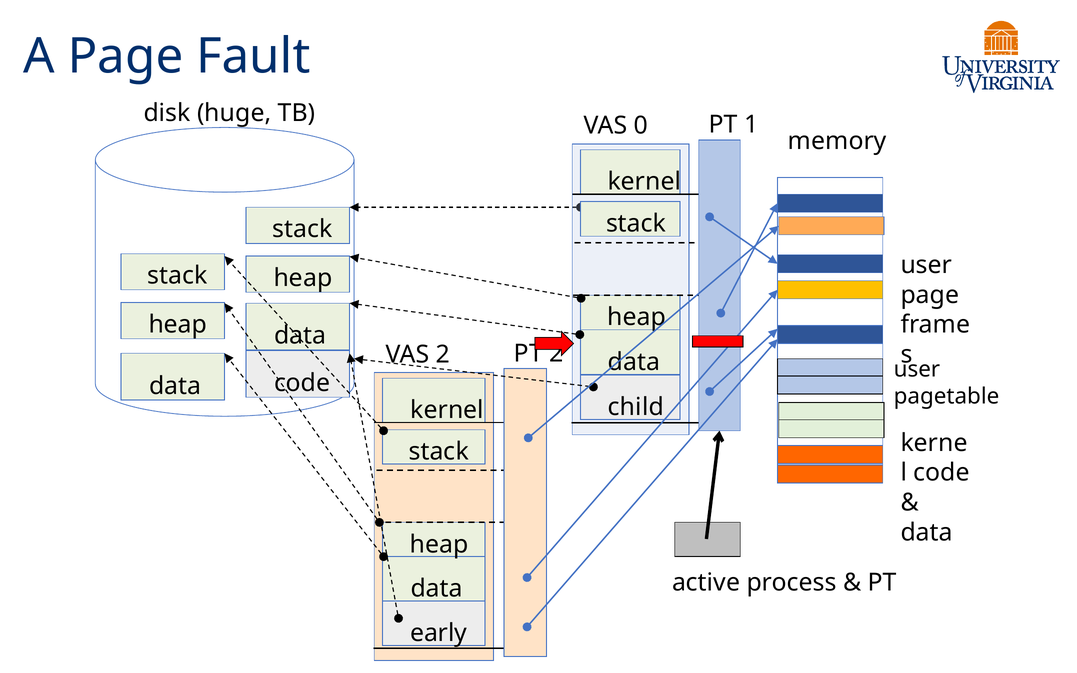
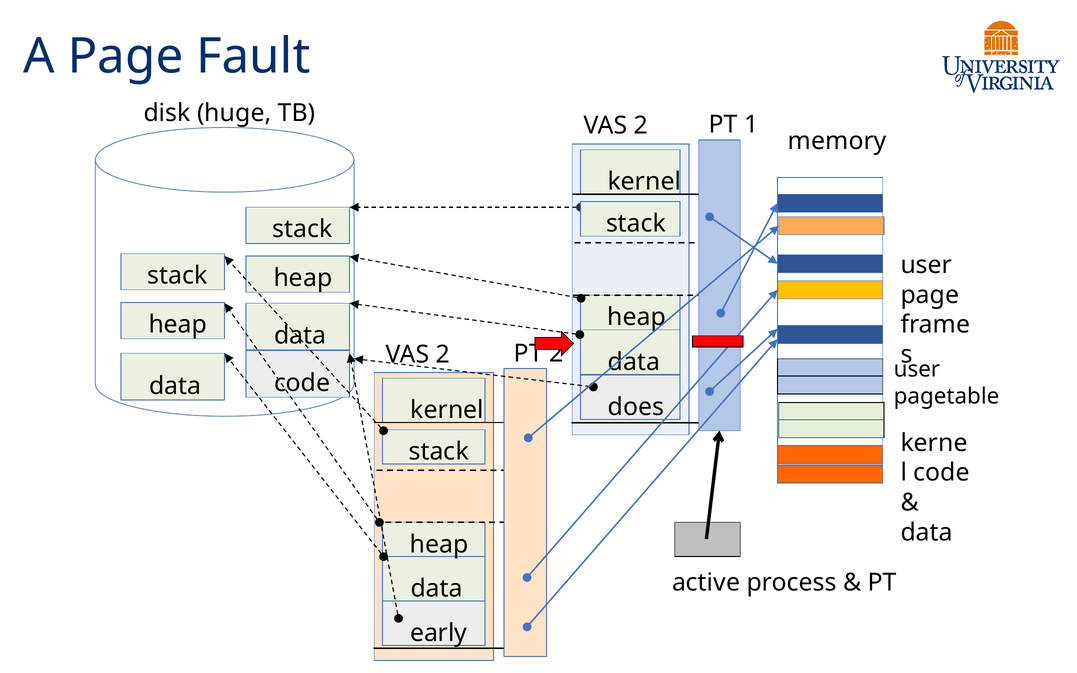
0: 0 -> 2 (641, 125)
child: child -> does (636, 407)
